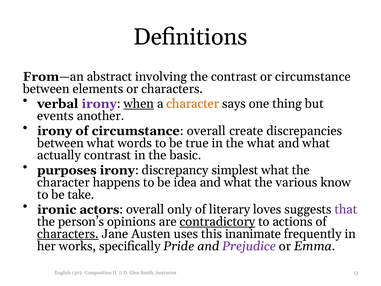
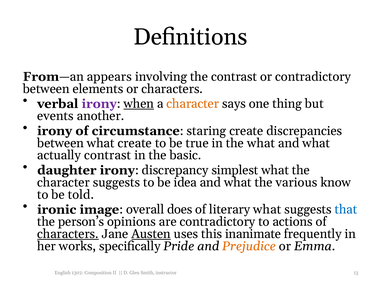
abstract: abstract -> appears (109, 77)
or circumstance: circumstance -> contradictory (313, 77)
overall: overall -> staring (206, 131)
what words: words -> create (135, 143)
purposes: purposes -> daughter (67, 170)
character happens: happens -> suggests (116, 182)
take: take -> told (81, 194)
actors: actors -> image (99, 209)
only: only -> does (180, 209)
literary loves: loves -> what (267, 209)
that colour: purple -> blue (346, 209)
contradictory underline: present -> none (217, 222)
Austen underline: none -> present (151, 234)
Prejudice colour: purple -> orange (249, 246)
